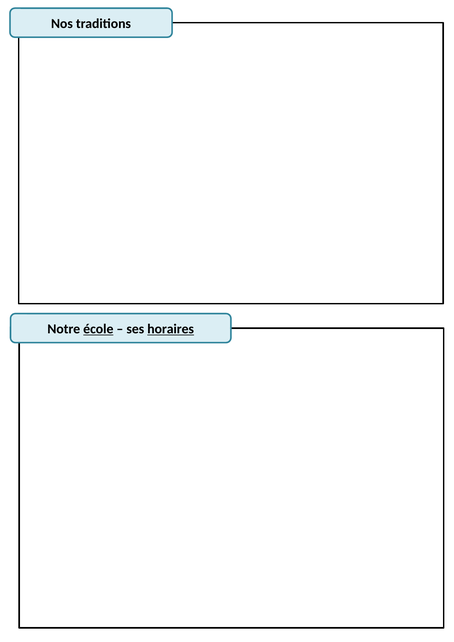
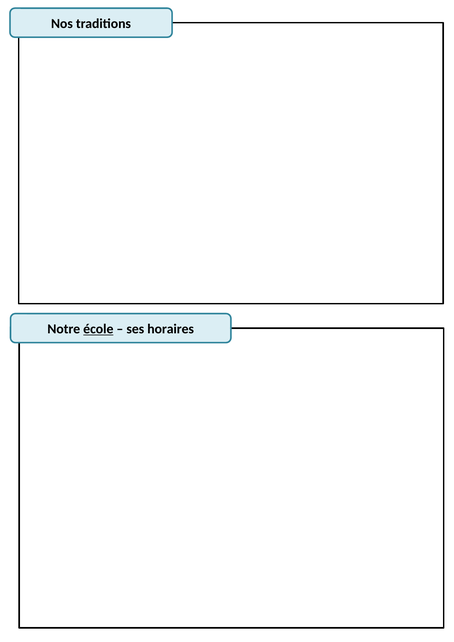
horaires underline: present -> none (171, 329)
